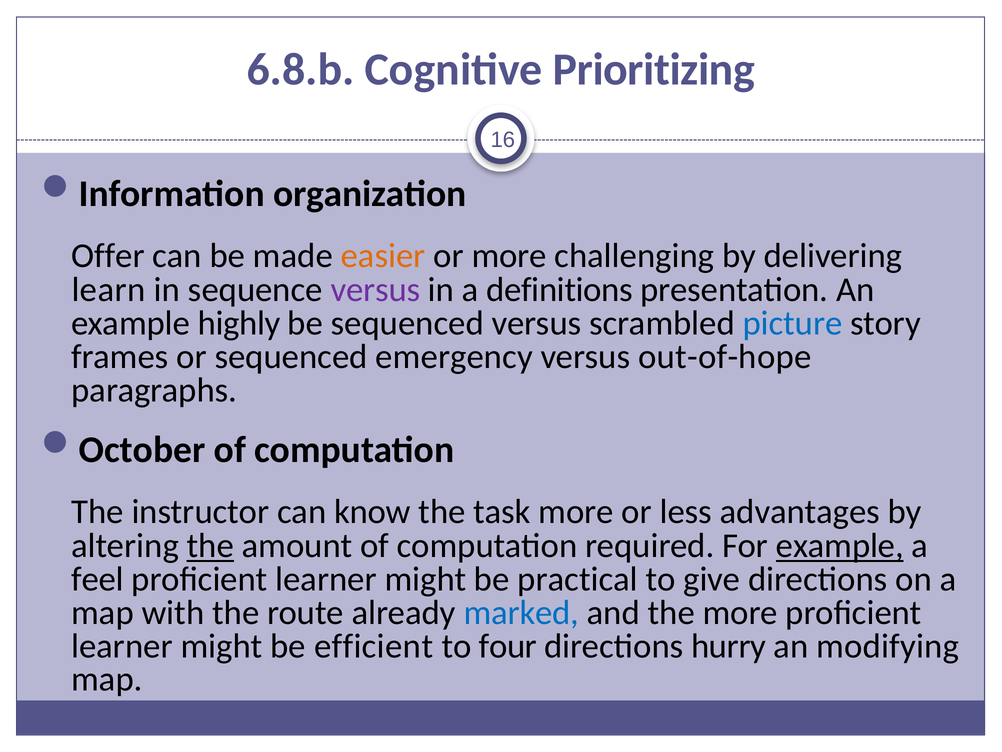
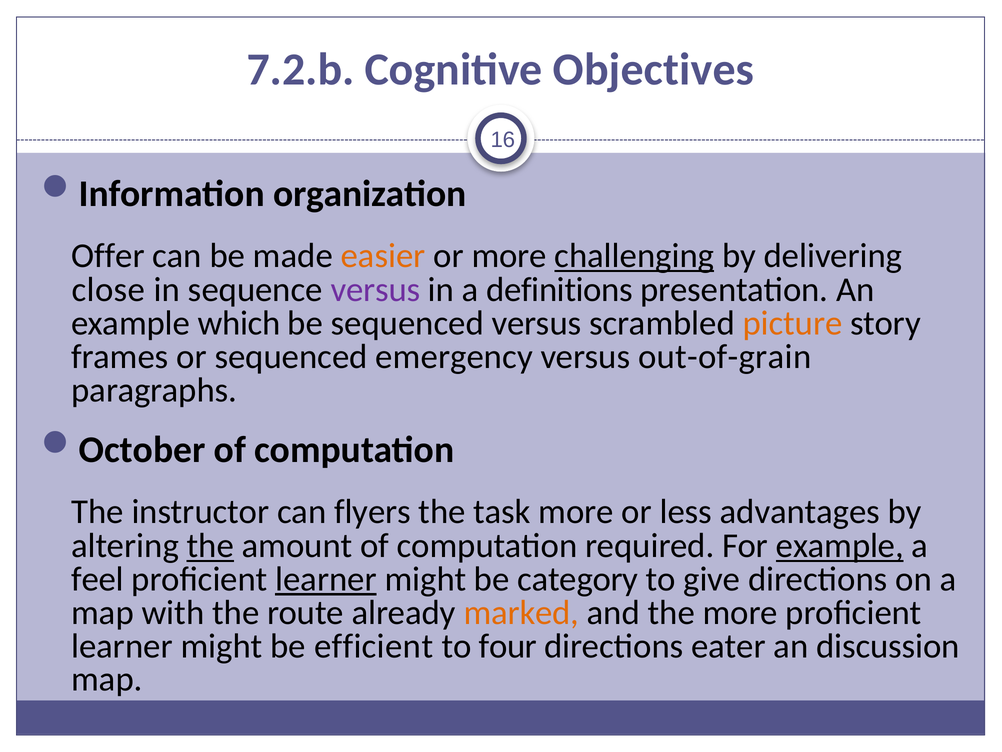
6.8.b: 6.8.b -> 7.2.b (300, 70)
Prioritizing: Prioritizing -> Objectives (653, 70)
challenging underline: none -> present (634, 256)
learn: learn -> close (108, 290)
highly: highly -> which (239, 323)
picture colour: blue -> orange (793, 323)
out-of-hope: out-of-hope -> out-of-grain (725, 356)
know: know -> flyers (372, 512)
learner underline: none -> present (326, 579)
practical: practical -> category (578, 579)
marked colour: blue -> orange (521, 612)
hurry: hurry -> eater (728, 646)
modifying: modifying -> discussion (888, 646)
